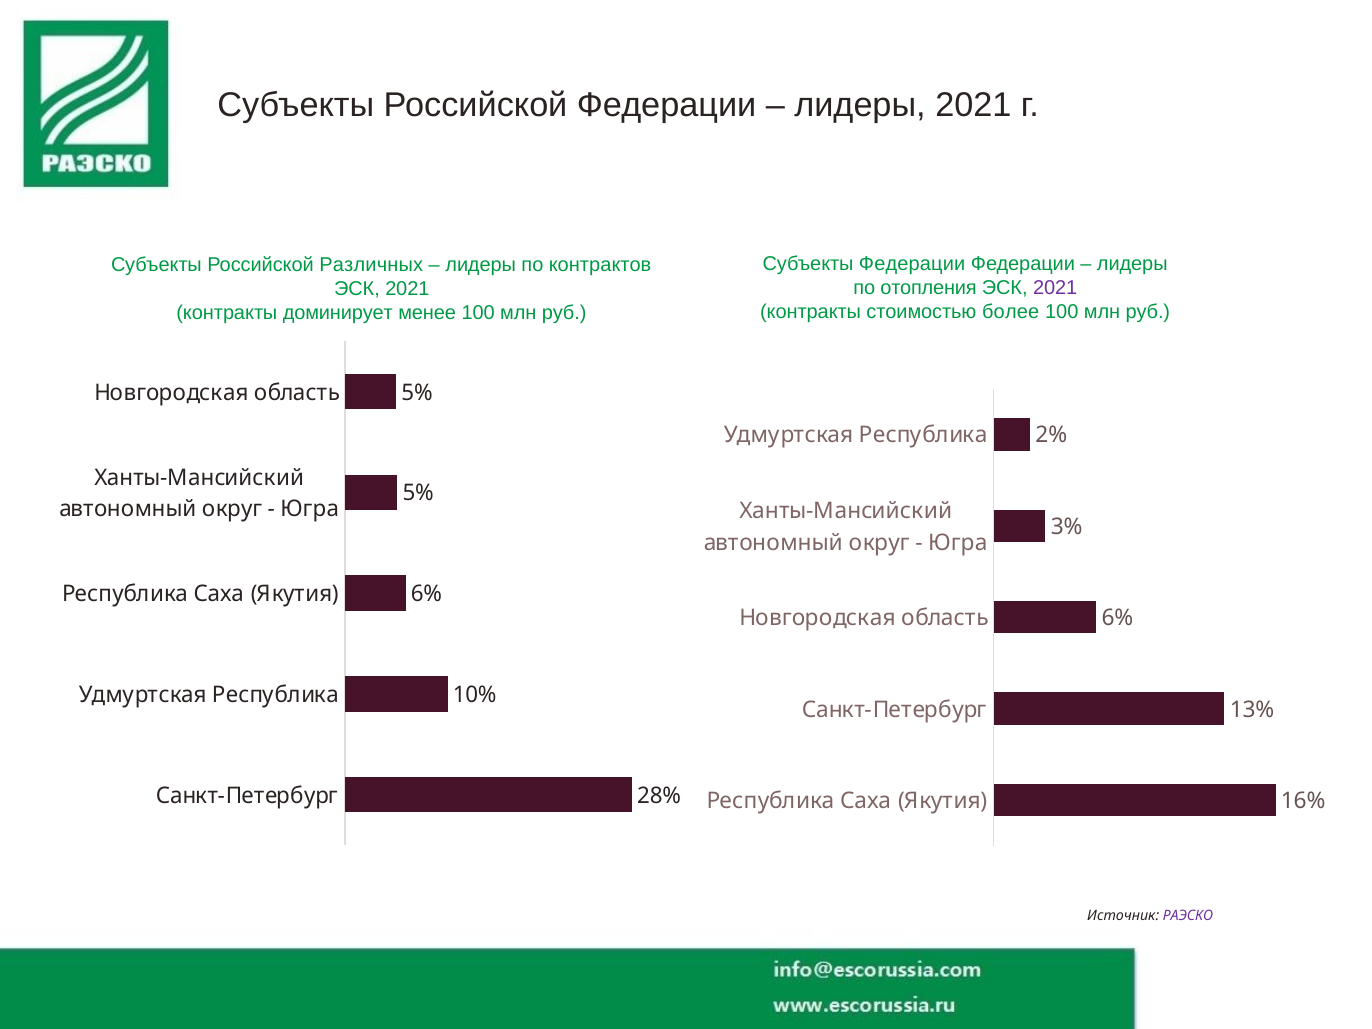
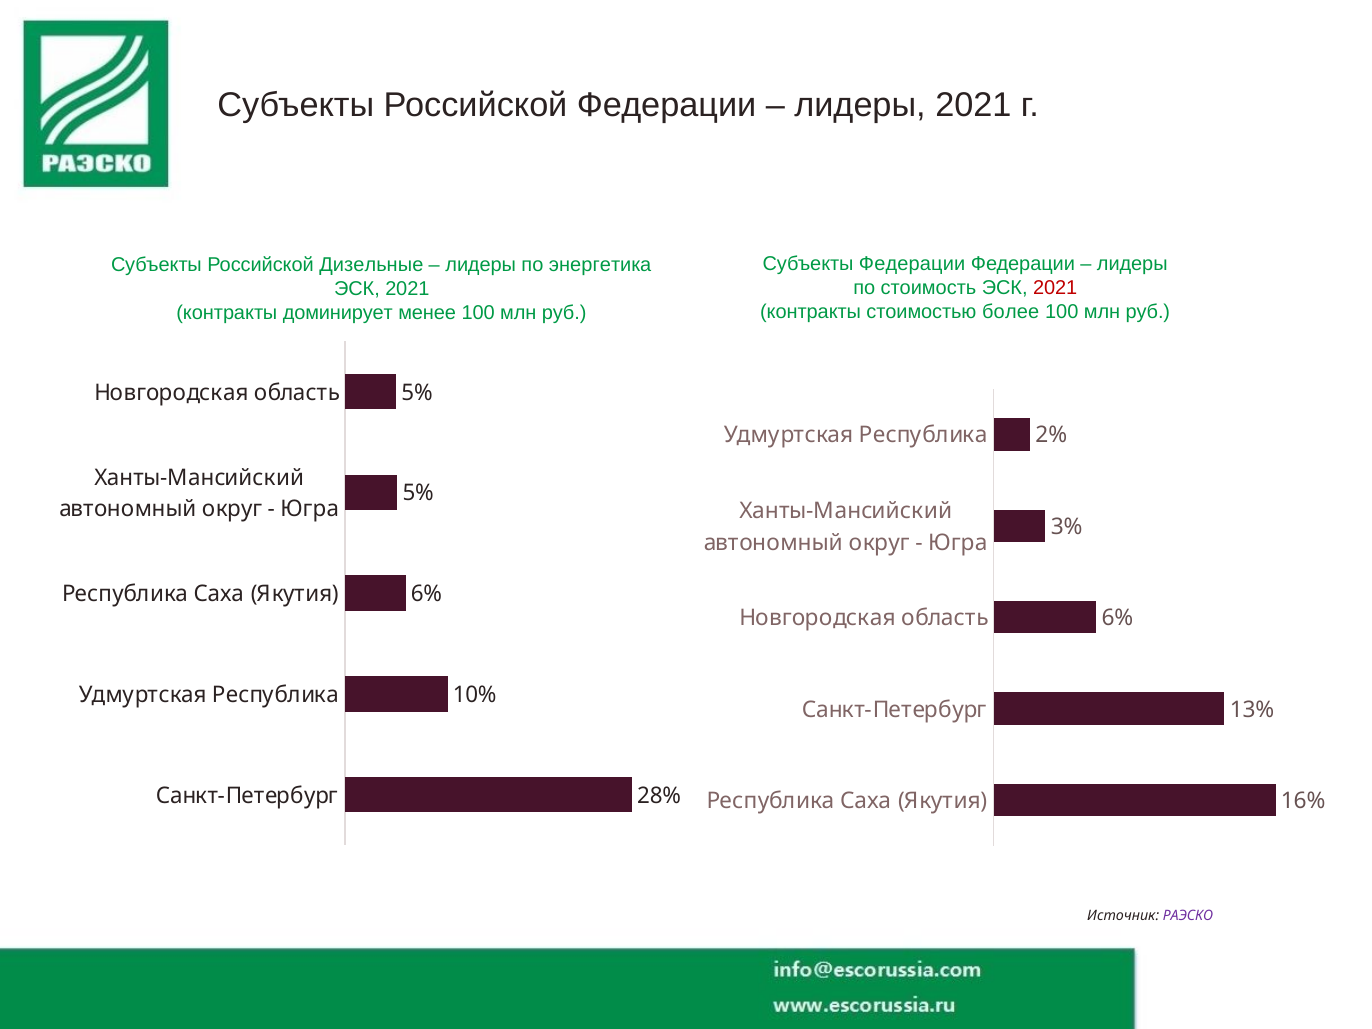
Различных: Различных -> Дизельные (371, 265)
контрактов: контрактов -> энергетика (600, 265)
отопления: отопления -> стоимость (928, 288)
2021 colour: purple -> red (1055, 288)
